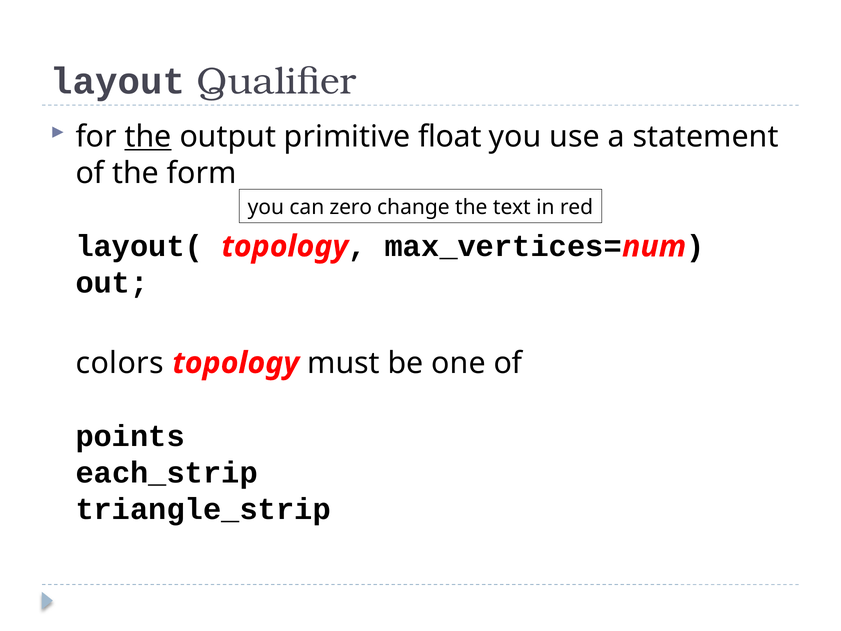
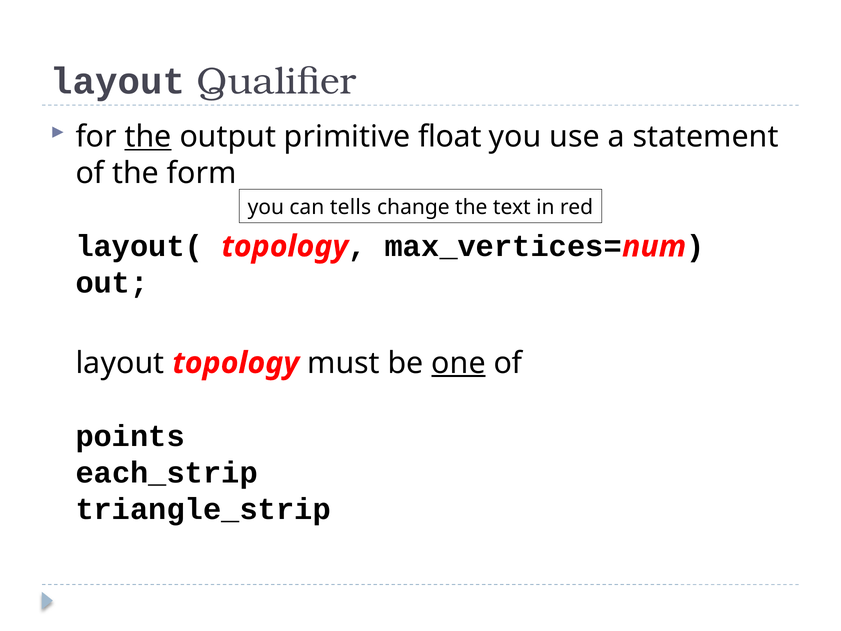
zero: zero -> tells (351, 207)
colors: colors -> layout (120, 363)
one underline: none -> present (459, 363)
